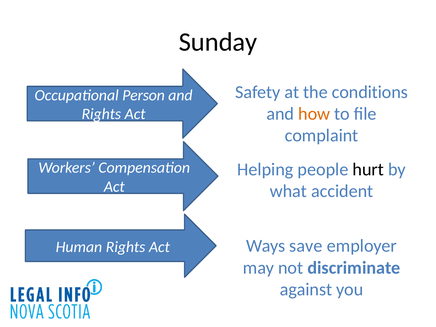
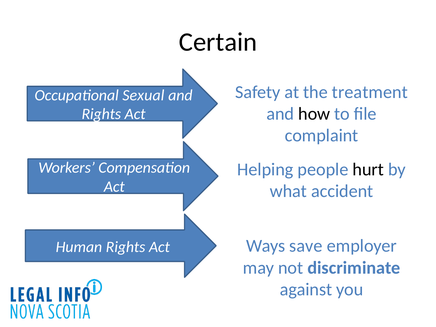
Sunday: Sunday -> Certain (218, 42)
conditions: conditions -> treatment (370, 92)
Person: Person -> Sexual (143, 95)
how colour: orange -> black (314, 114)
